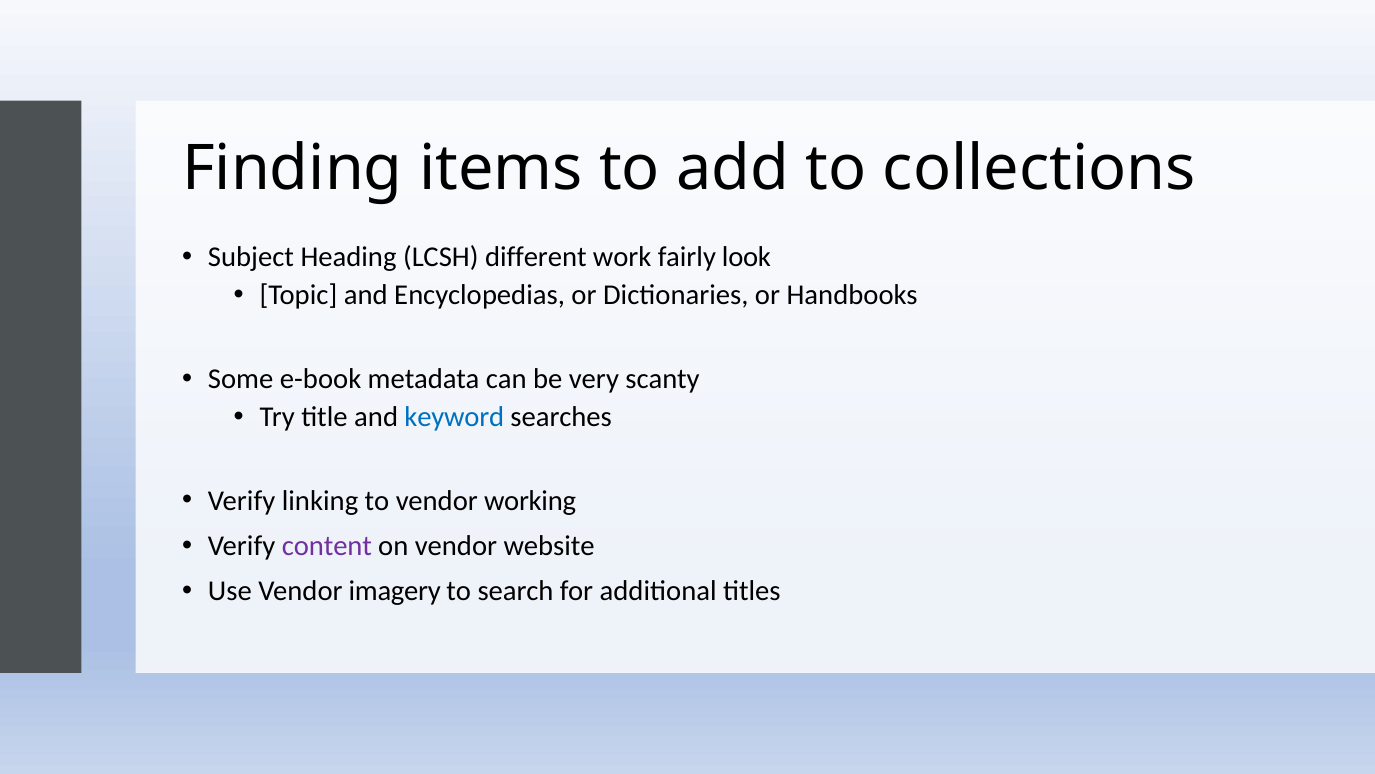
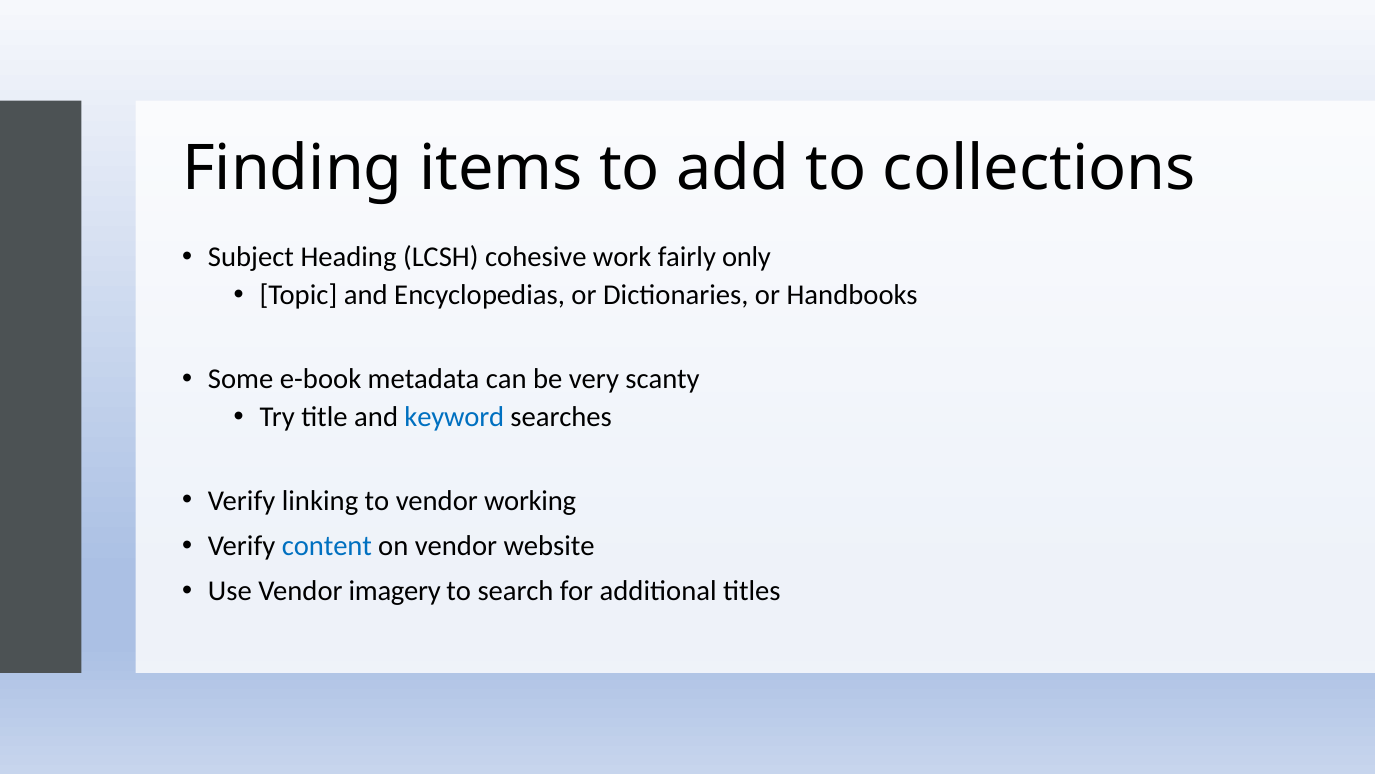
different: different -> cohesive (536, 257)
look: look -> only (746, 257)
content colour: purple -> blue (327, 546)
